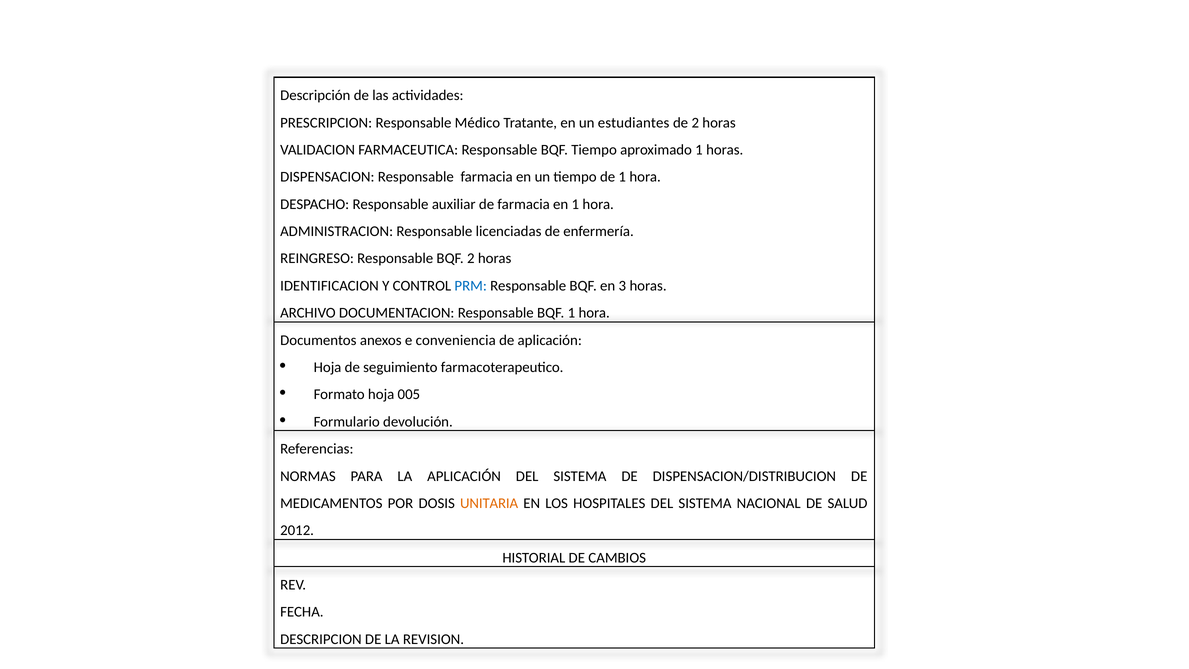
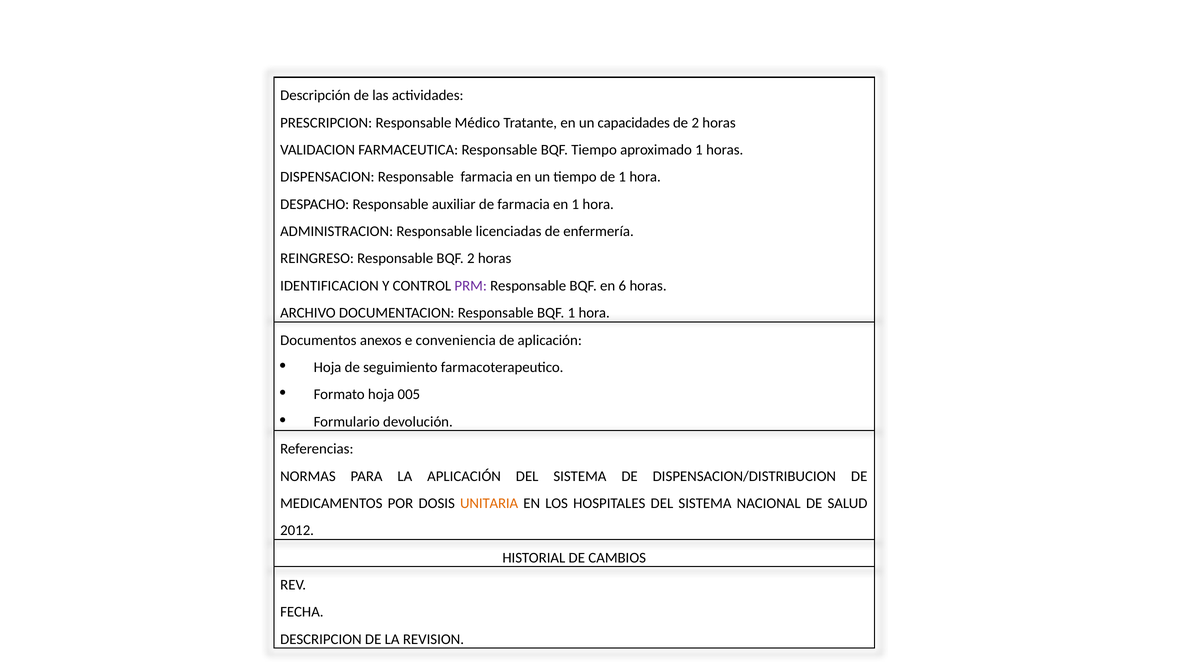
estudiantes: estudiantes -> capacidades (634, 123)
PRM colour: blue -> purple (471, 286)
3: 3 -> 6 (622, 286)
